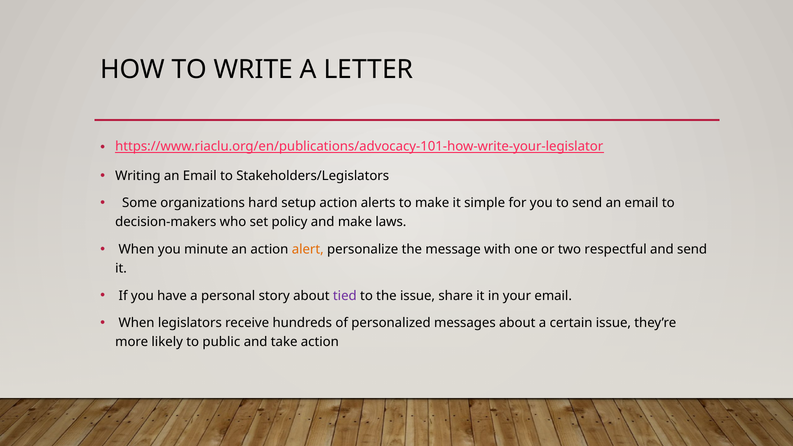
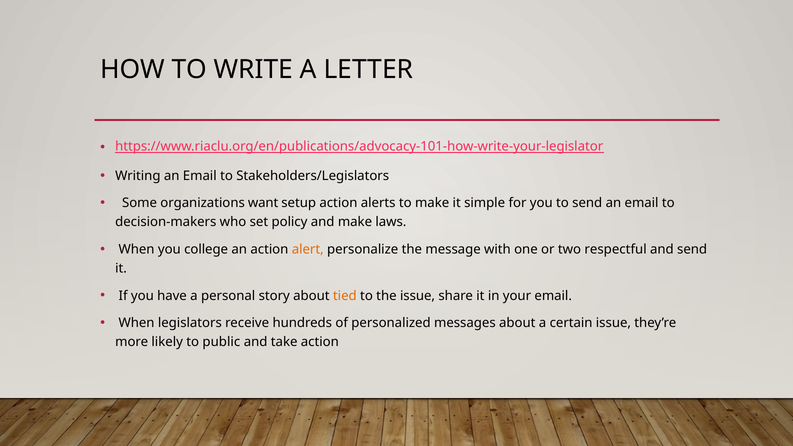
hard: hard -> want (263, 203)
minute: minute -> college (206, 249)
tied colour: purple -> orange (345, 296)
